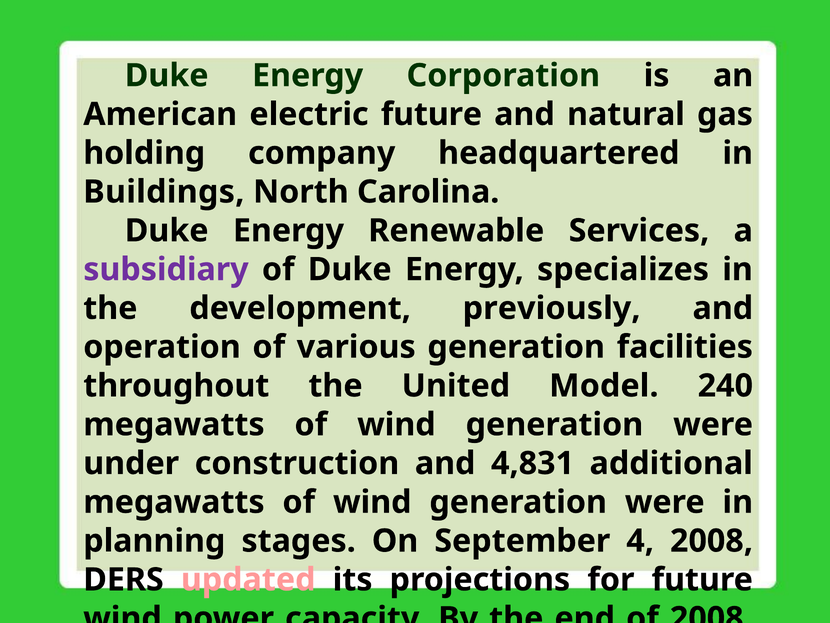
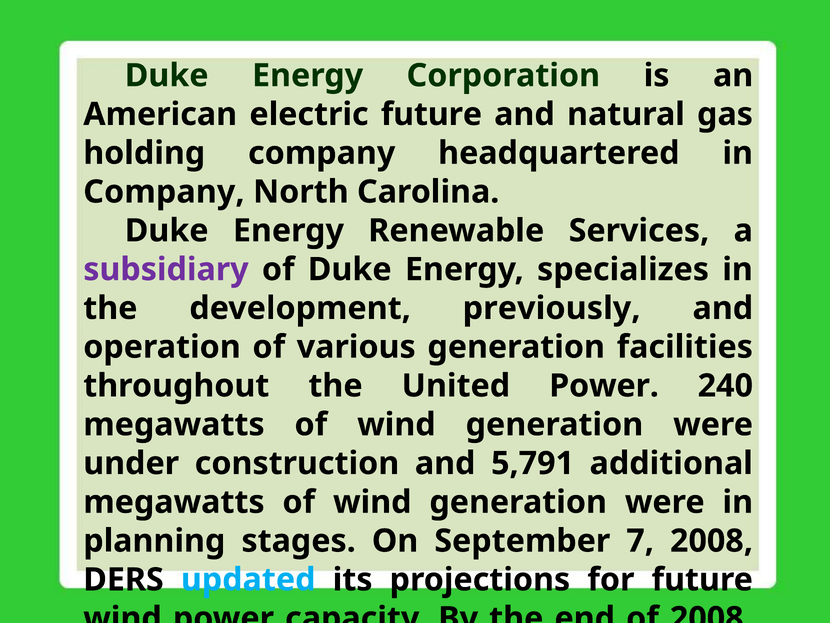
Buildings: Buildings -> Company (164, 192)
United Model: Model -> Power (604, 386)
4,831: 4,831 -> 5,791 (533, 463)
4: 4 -> 7 (640, 541)
updated colour: pink -> light blue (248, 579)
